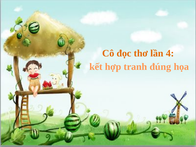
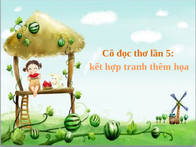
4: 4 -> 5 (170, 53)
đúng: đúng -> thêm (160, 67)
